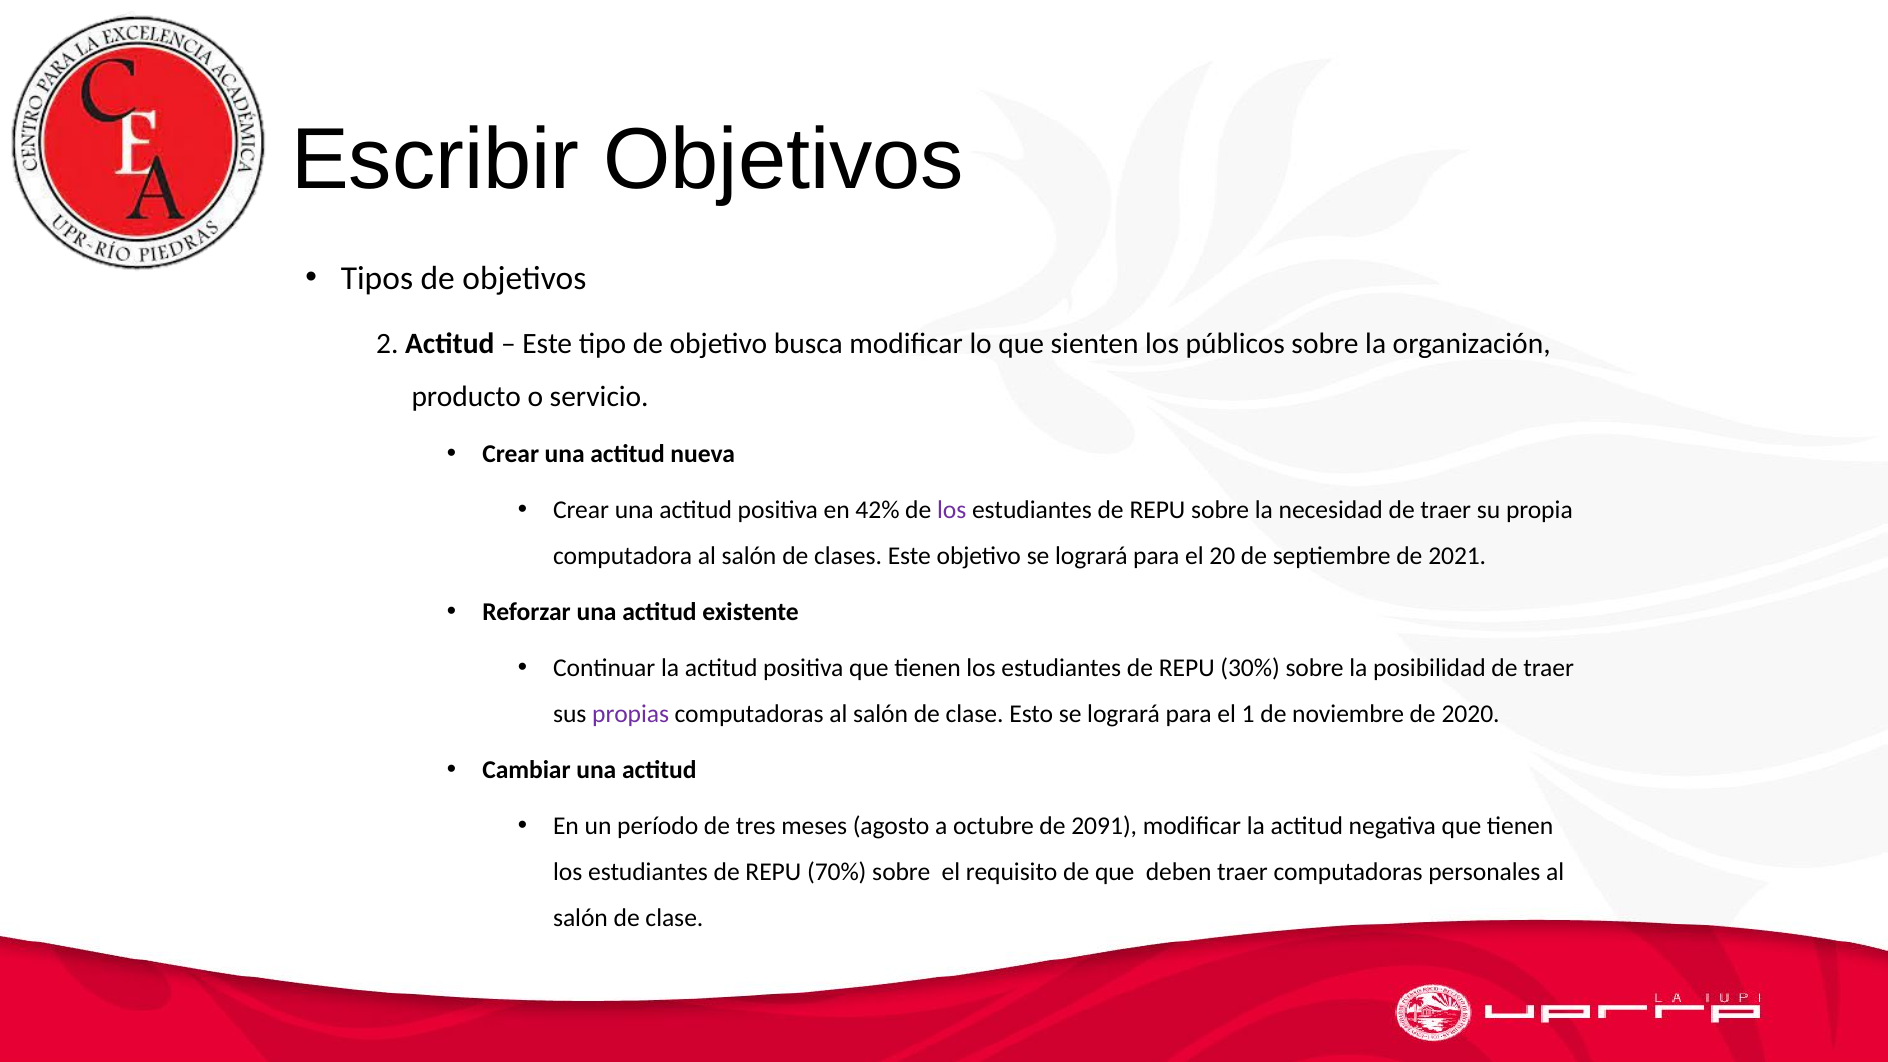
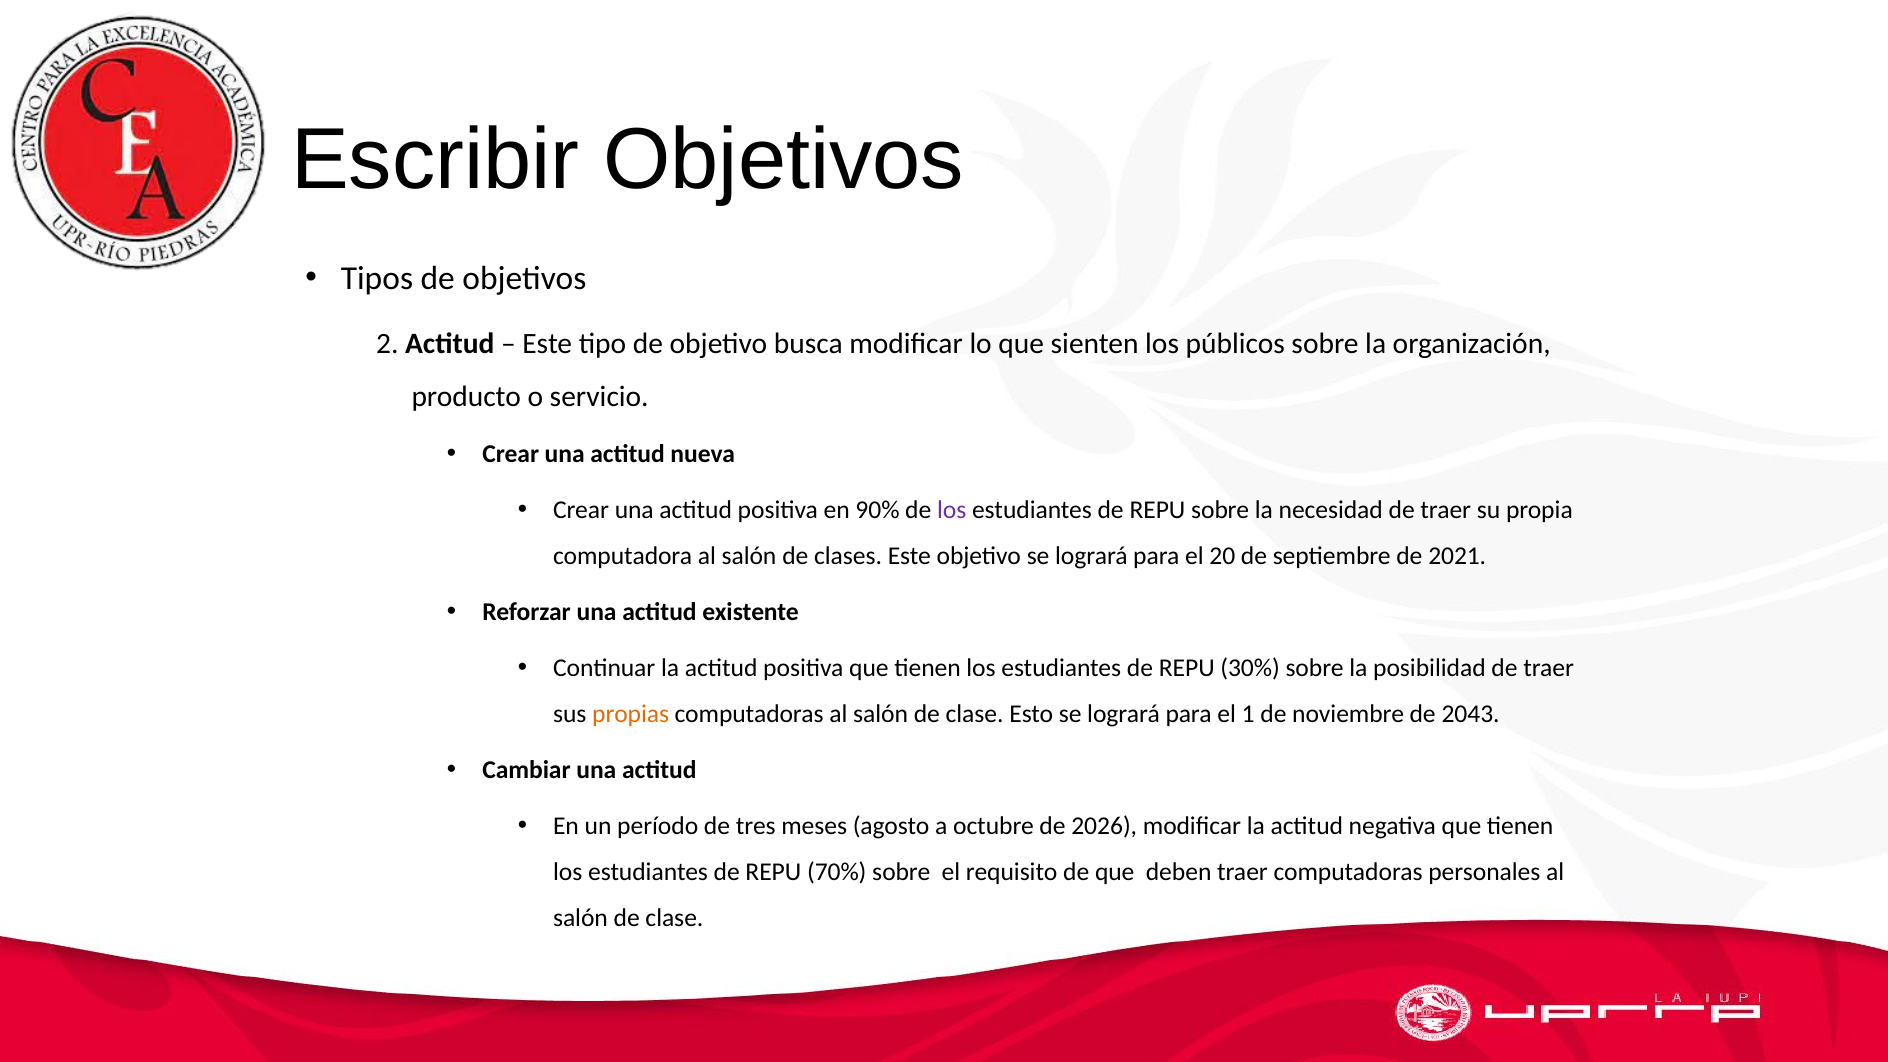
42%: 42% -> 90% (878, 510)
propias colour: purple -> orange (631, 714)
2020: 2020 -> 2043 (1471, 714)
2091: 2091 -> 2026 (1104, 826)
